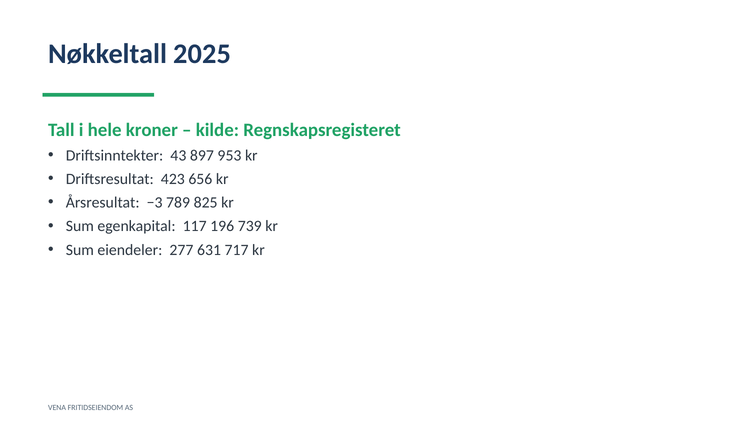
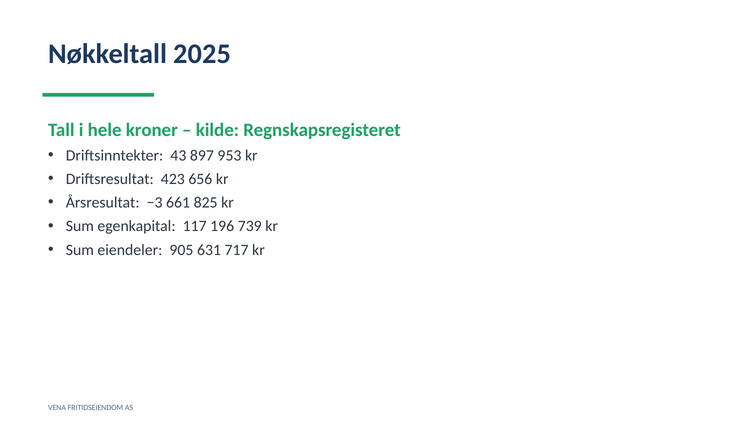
789: 789 -> 661 (178, 203)
277: 277 -> 905 (181, 250)
